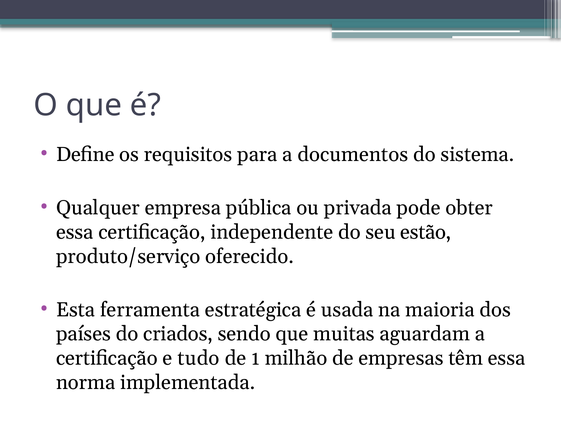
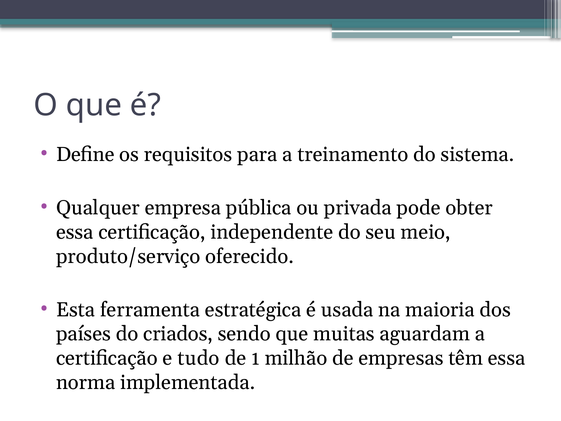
documentos: documentos -> treinamento (353, 154)
estão: estão -> meio (426, 232)
